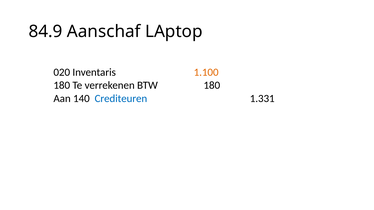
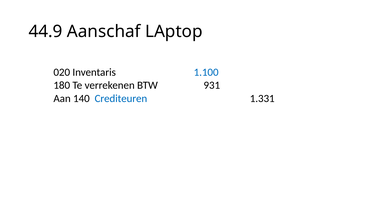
84.9: 84.9 -> 44.9 (46, 31)
1.100 colour: orange -> blue (206, 72)
BTW 180: 180 -> 931 (212, 85)
